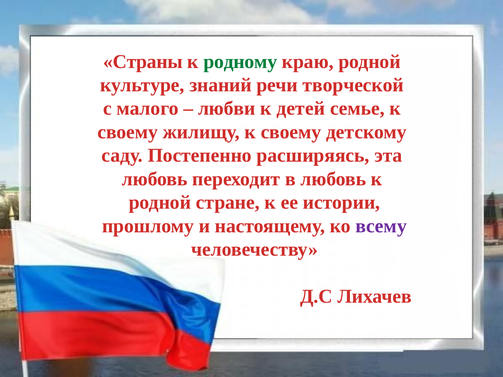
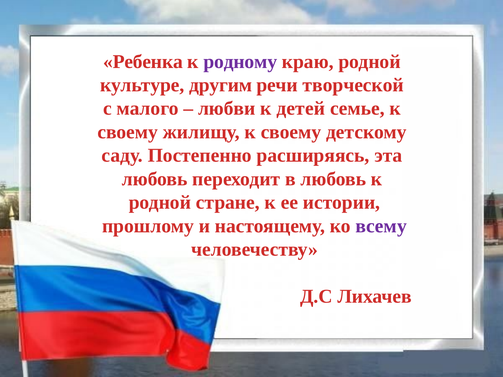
Страны: Страны -> Ребенка (143, 62)
родному colour: green -> purple (240, 62)
знаний: знаний -> другим (221, 85)
